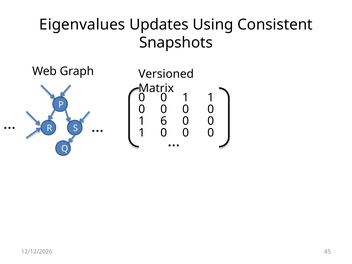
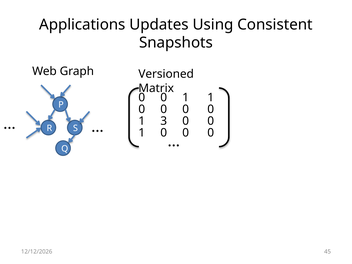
Eigenvalues: Eigenvalues -> Applications (82, 25)
6: 6 -> 3 (164, 121)
